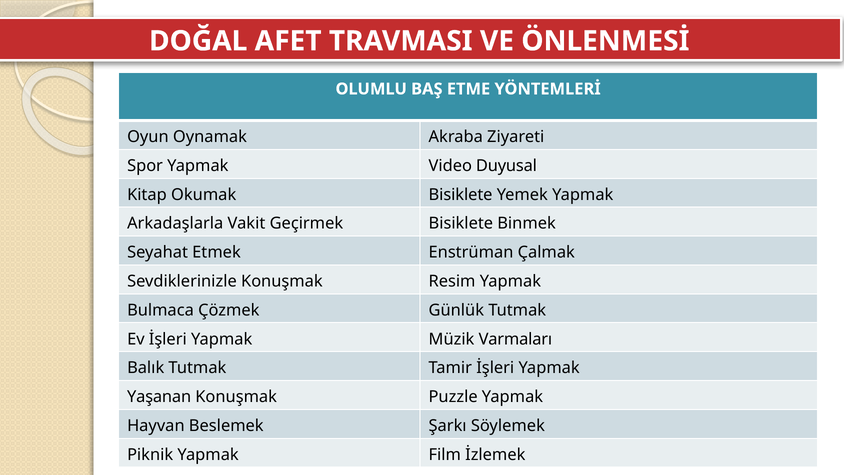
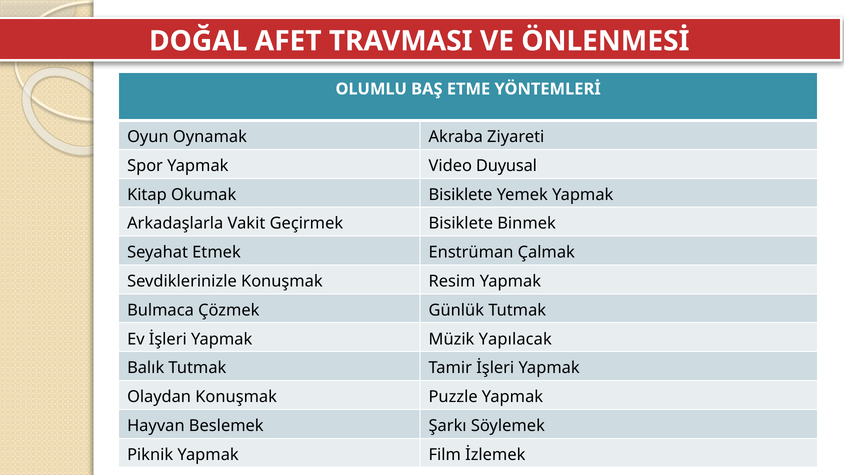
Varmaları: Varmaları -> Yapılacak (515, 339)
Yaşanan: Yaşanan -> Olaydan (159, 397)
